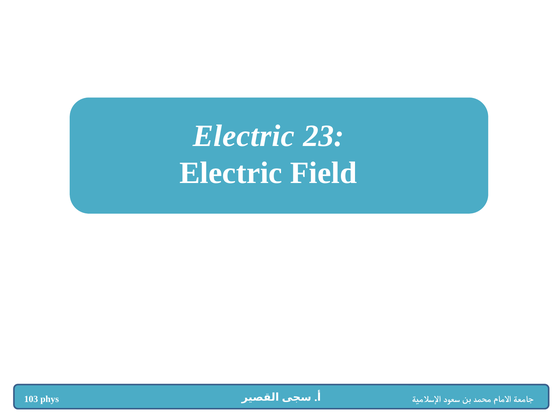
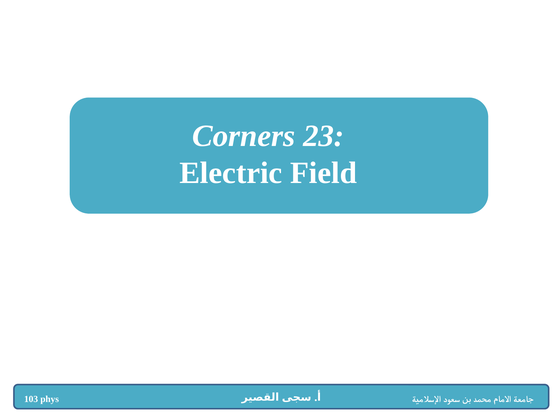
Electric: Electric -> Corners (244, 136)
